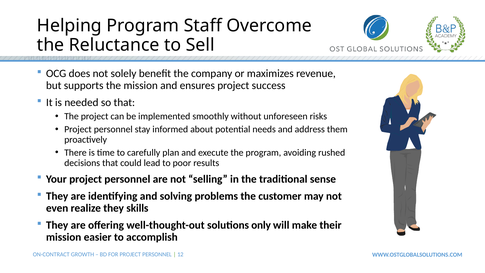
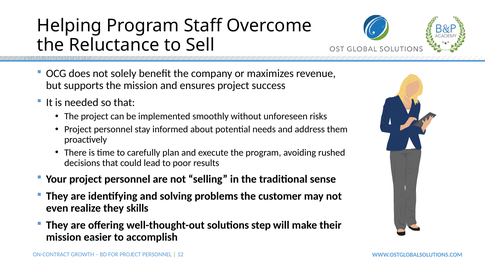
only: only -> step (261, 225)
